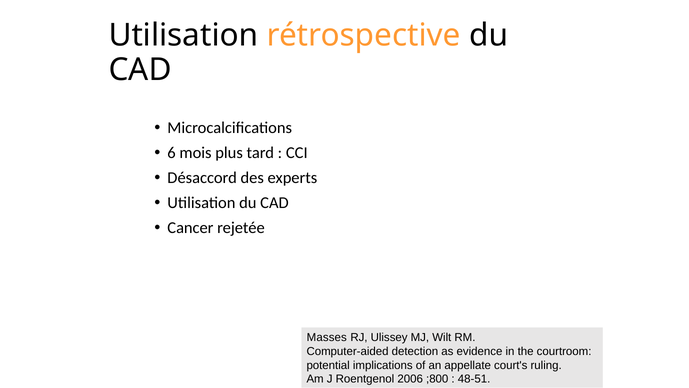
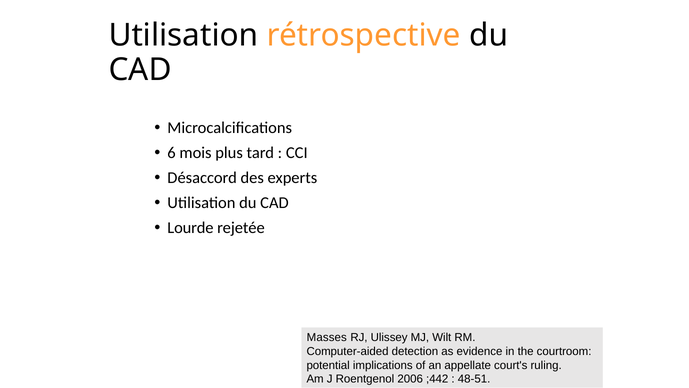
Cancer: Cancer -> Lourde (190, 228)
;800: ;800 -> ;442 (437, 379)
